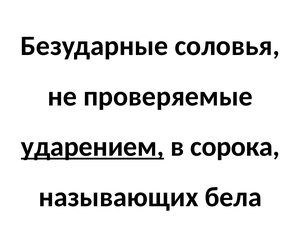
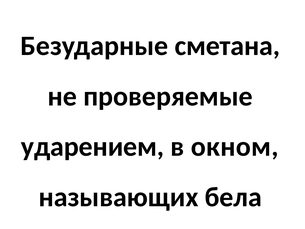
соловья: соловья -> сметана (227, 46)
ударением underline: present -> none (93, 147)
сорока: сорока -> окном (235, 147)
